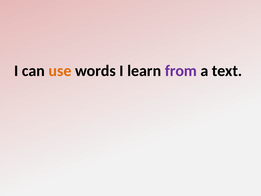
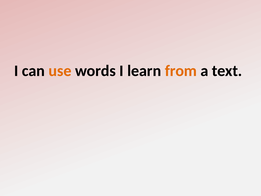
from colour: purple -> orange (181, 71)
